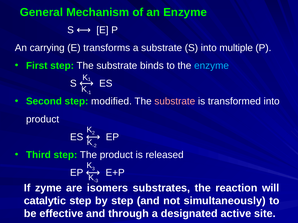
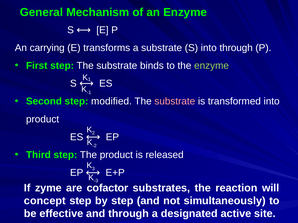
into multiple: multiple -> through (236, 48)
enzyme colour: light blue -> light green (212, 66)
isomers: isomers -> cofactor (108, 188)
catalytic: catalytic -> concept (45, 201)
